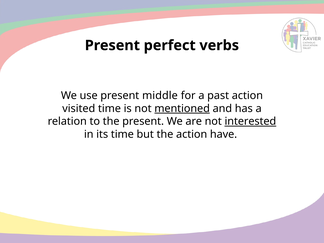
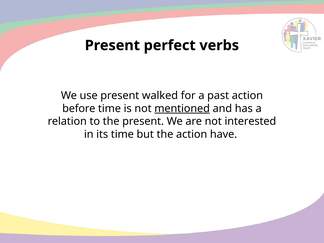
middle: middle -> walked (160, 96)
visited: visited -> before (79, 108)
interested underline: present -> none (250, 121)
